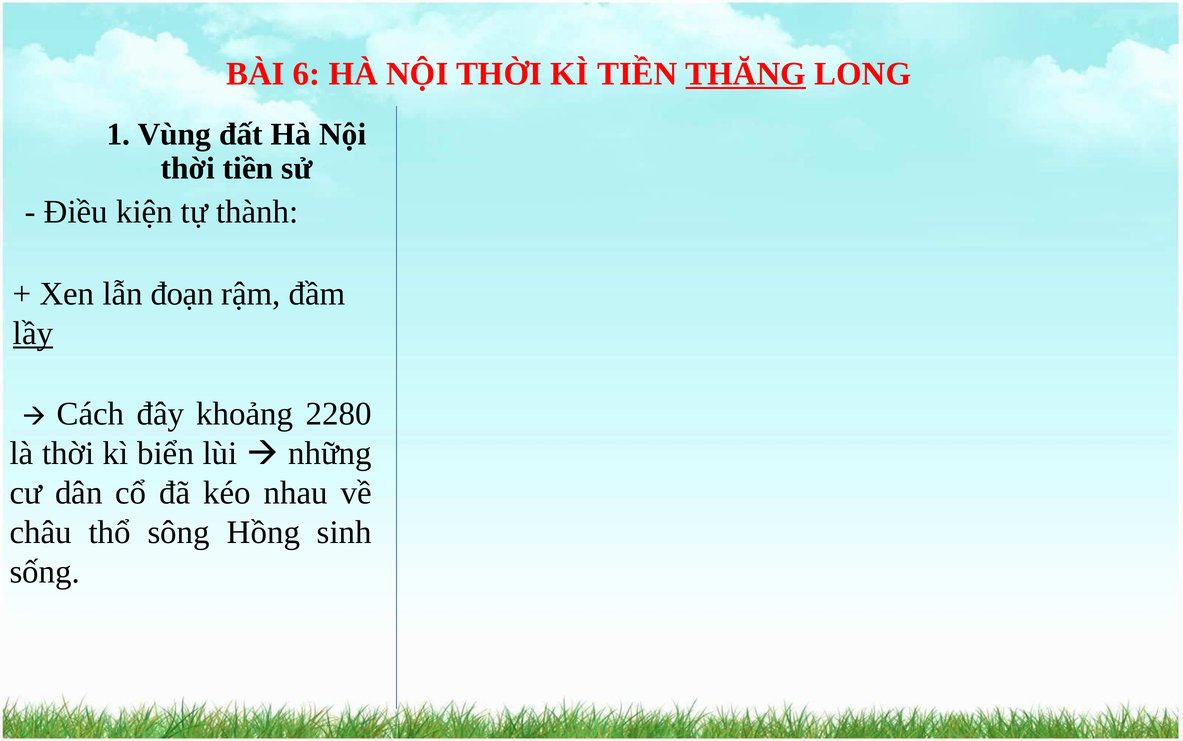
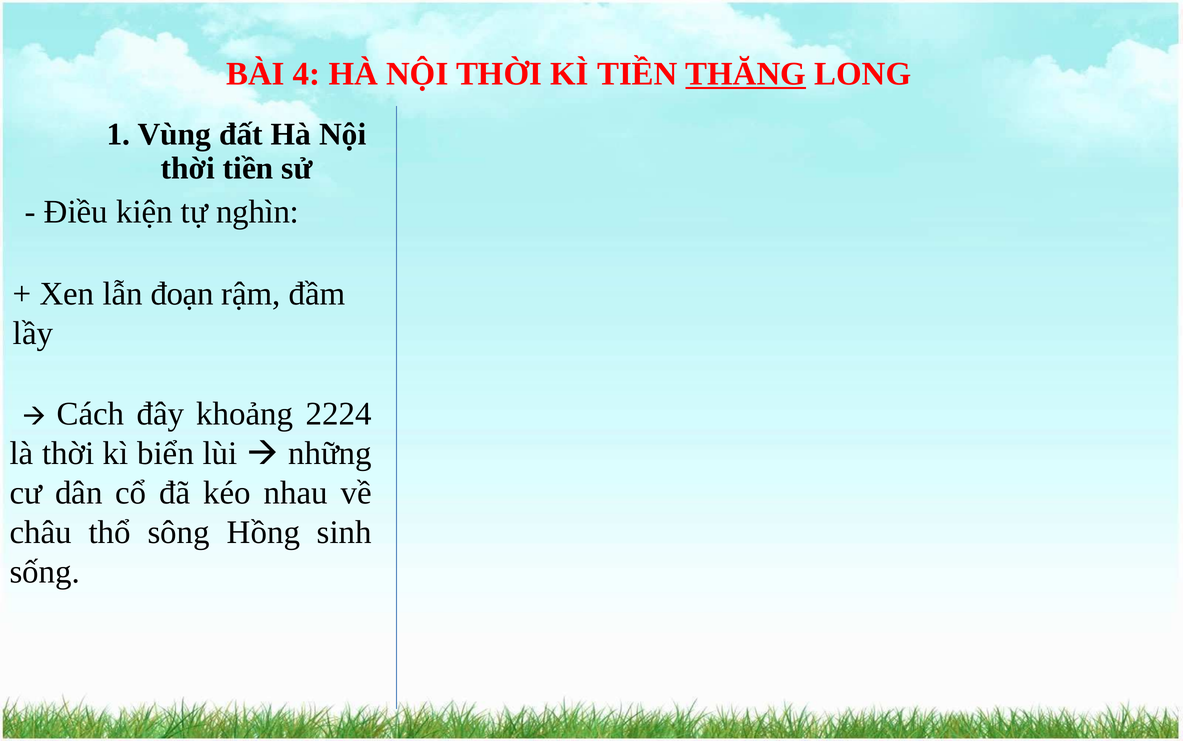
6: 6 -> 4 (307, 74)
thành: thành -> nghìn (257, 212)
lầy underline: present -> none (33, 333)
2280: 2280 -> 2224 (339, 414)
